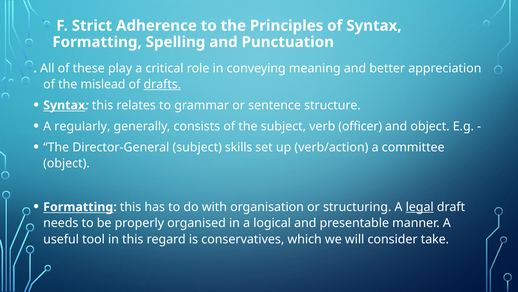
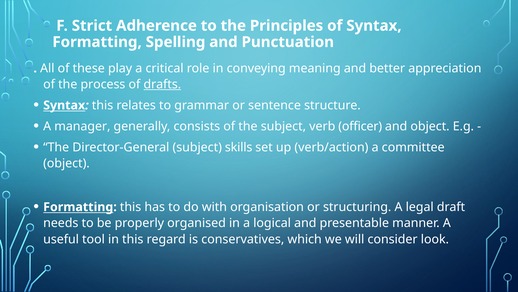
mislead: mislead -> process (103, 84)
regularly: regularly -> manager (82, 126)
legal underline: present -> none (420, 207)
take: take -> look (435, 239)
